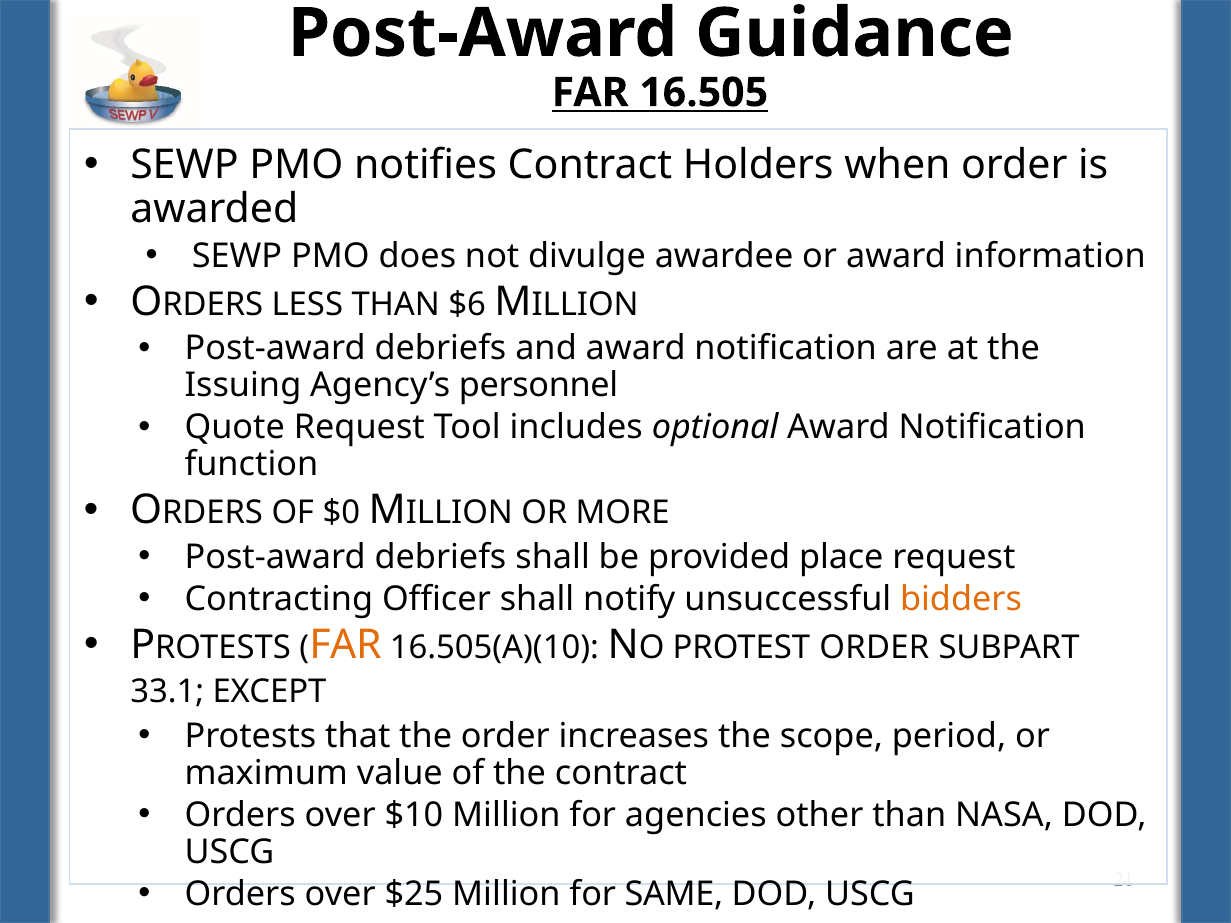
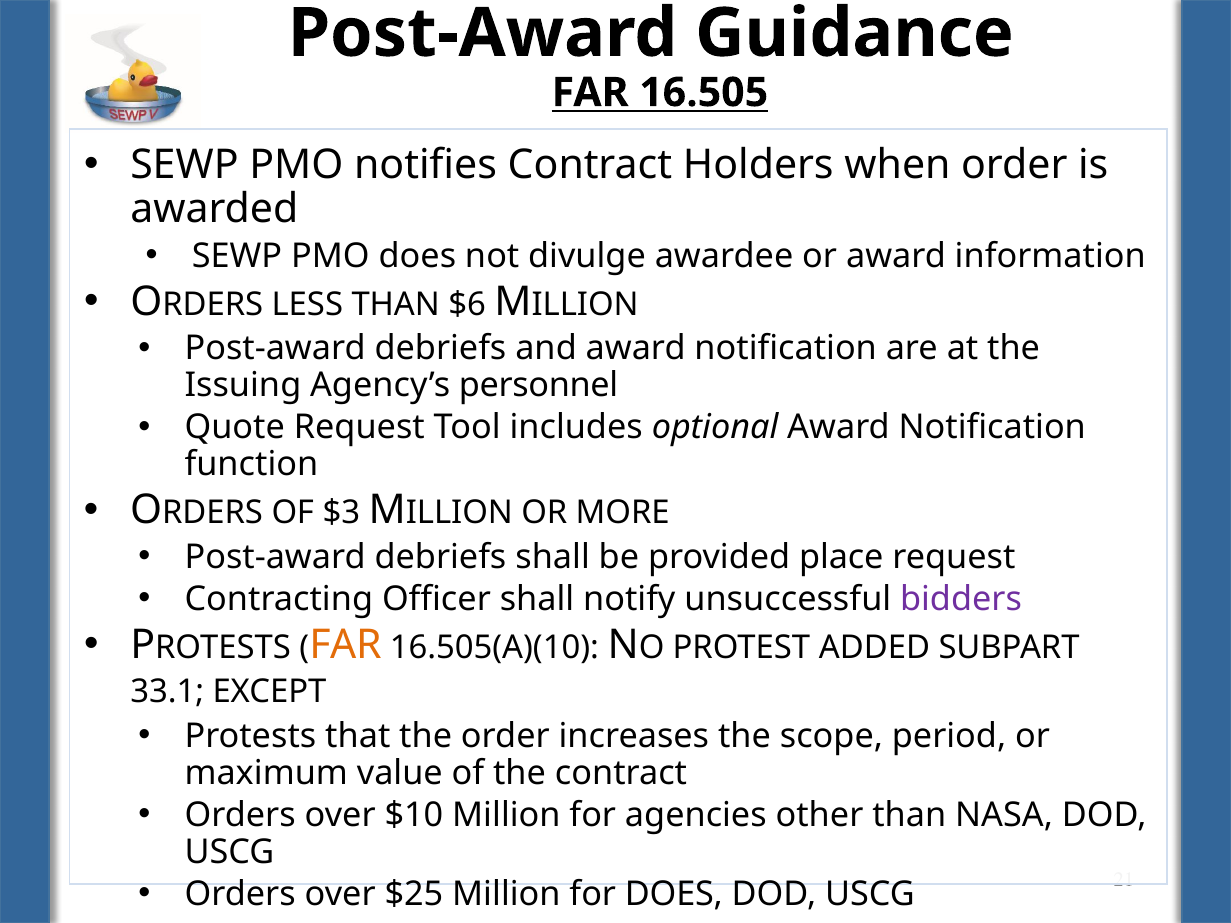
$0: $0 -> $3 (341, 513)
bidders colour: orange -> purple (961, 599)
PROTEST ORDER: ORDER -> ADDED (874, 648)
for SAME: SAME -> DOES (674, 894)
